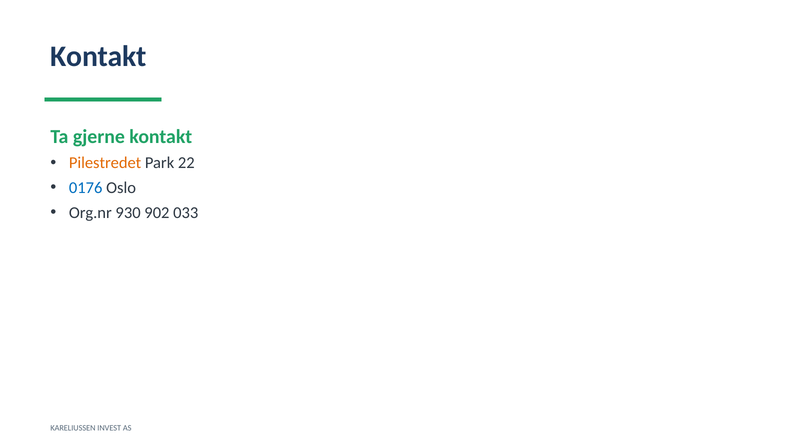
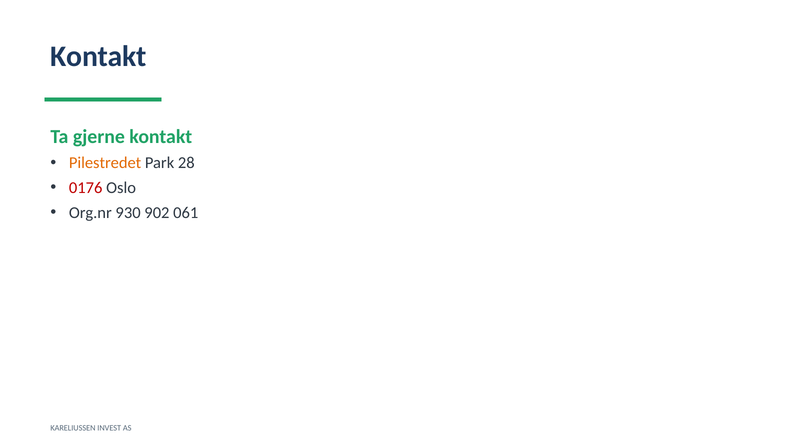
22: 22 -> 28 (186, 163)
0176 colour: blue -> red (86, 188)
033: 033 -> 061 (186, 212)
